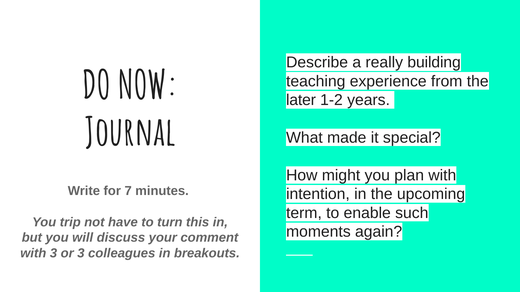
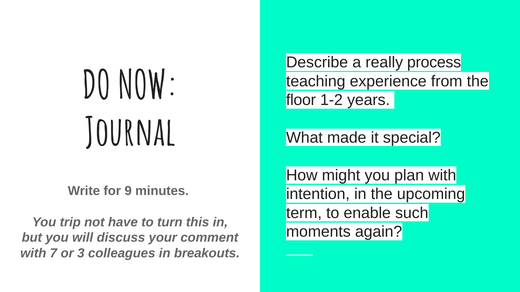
building: building -> process (434, 62)
later: later -> floor (301, 100)
7: 7 -> 9 (128, 191)
with 3: 3 -> 7 (54, 254)
